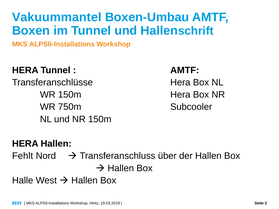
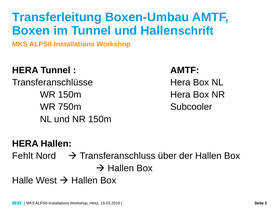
Vakuummantel: Vakuummantel -> Transferleitung (57, 17)
